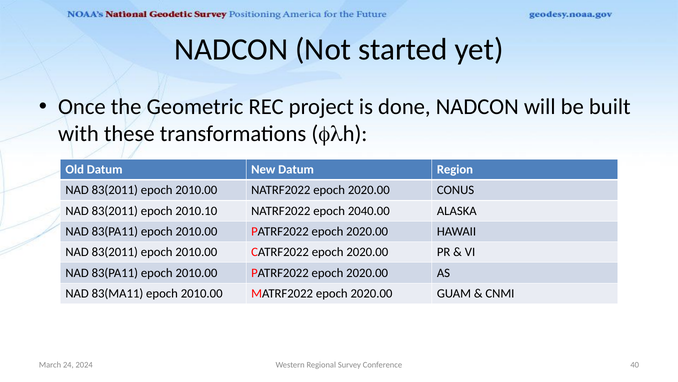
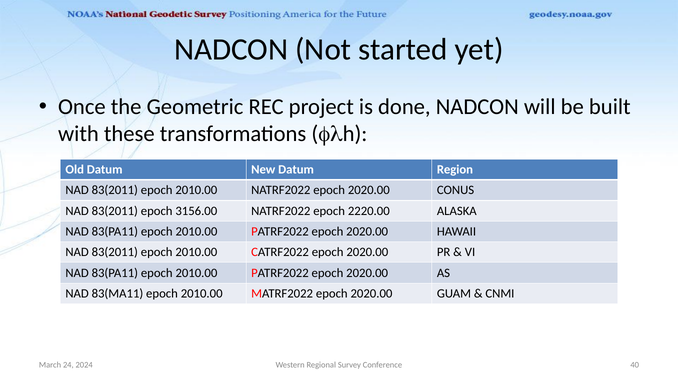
2010.10: 2010.10 -> 3156.00 (196, 211)
2040.00: 2040.00 -> 2220.00 (369, 211)
